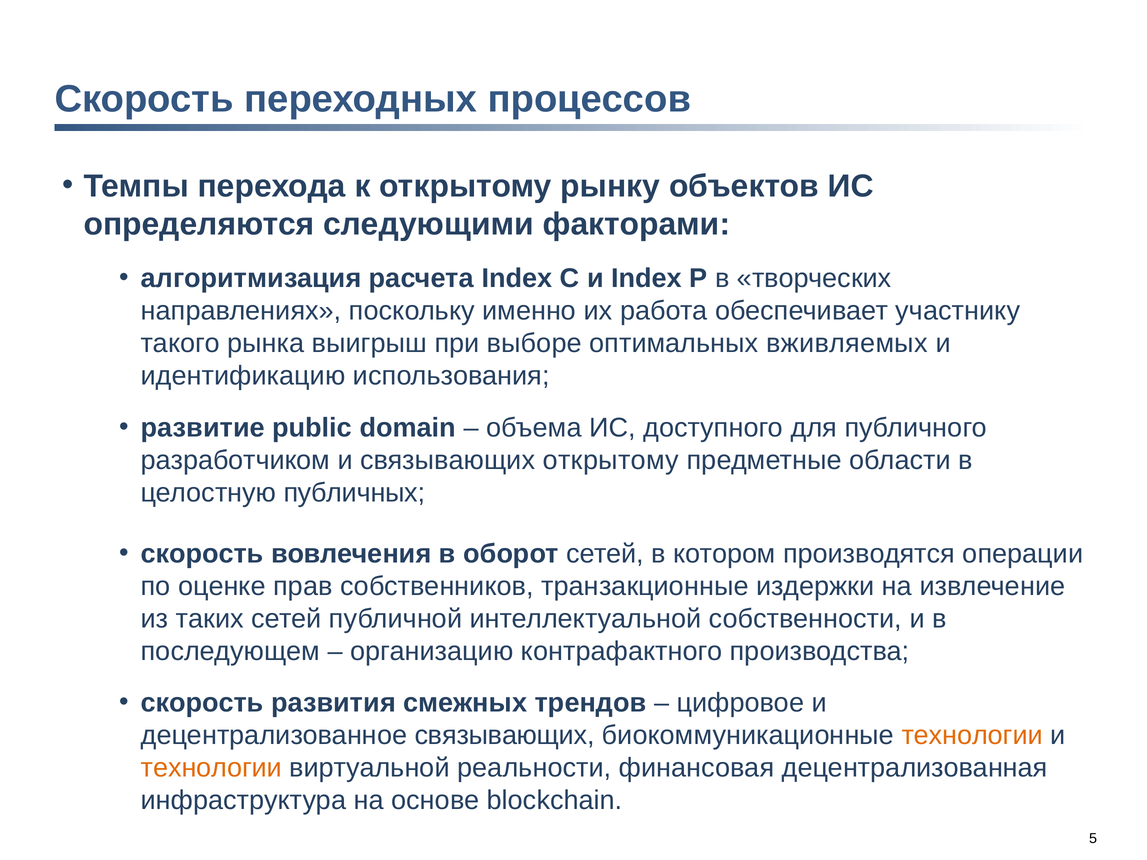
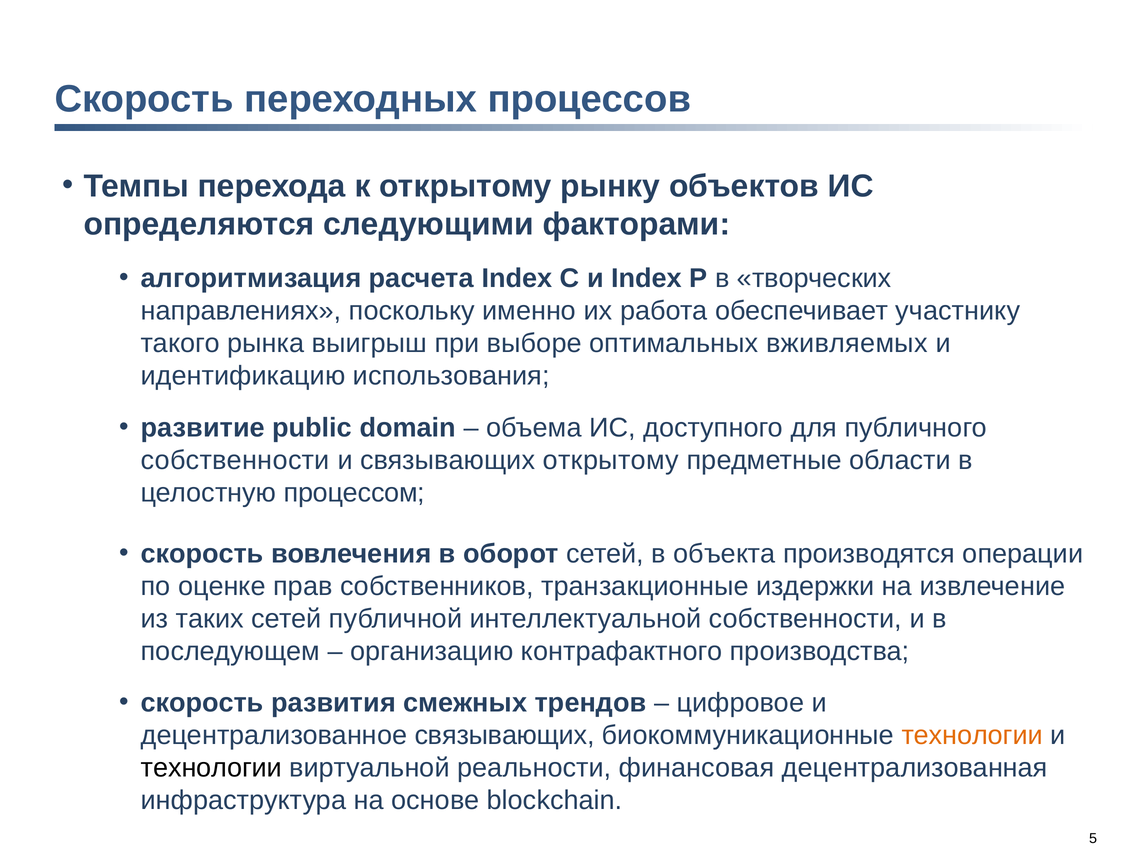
разработчиком: разработчиком -> собственности (235, 460)
публичных: публичных -> процессом (354, 493)
котором: котором -> объекта (724, 554)
технологии colour: orange -> black (211, 768)
